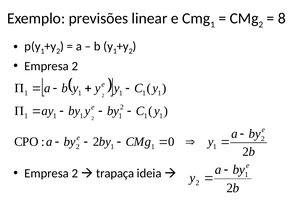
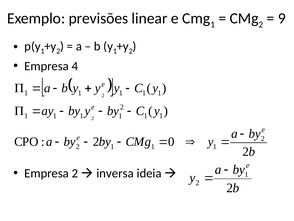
8: 8 -> 9 (282, 18)
2: 2 -> 4 (75, 66)
trapaça: trapaça -> inversa (115, 173)
